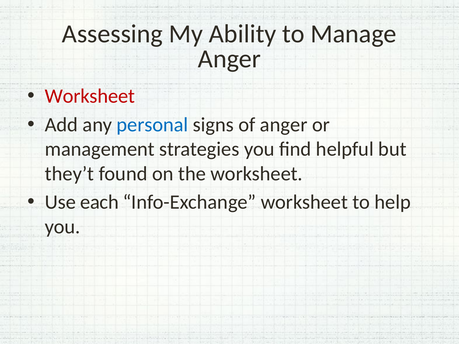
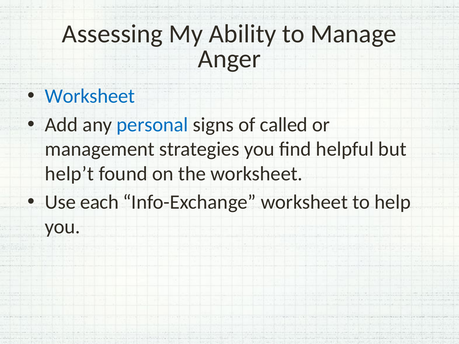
Worksheet colour: red -> blue (90, 96)
of anger: anger -> called (284, 125)
they’t: they’t -> help’t (69, 174)
